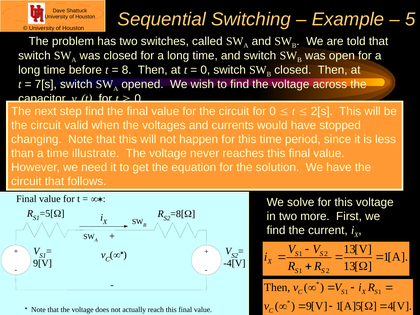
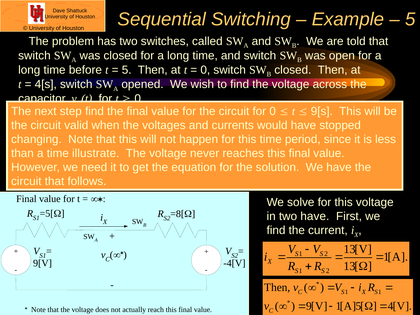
8: 8 -> 5 (127, 70)
7[s: 7[s -> 4[s (46, 84)
2[s: 2[s -> 9[s (322, 111)
two more: more -> have (315, 216)
